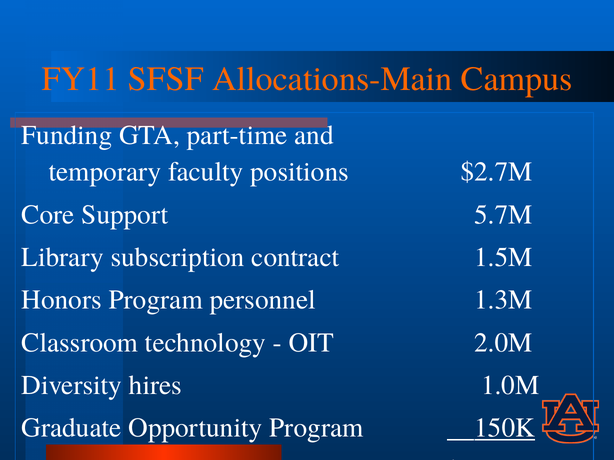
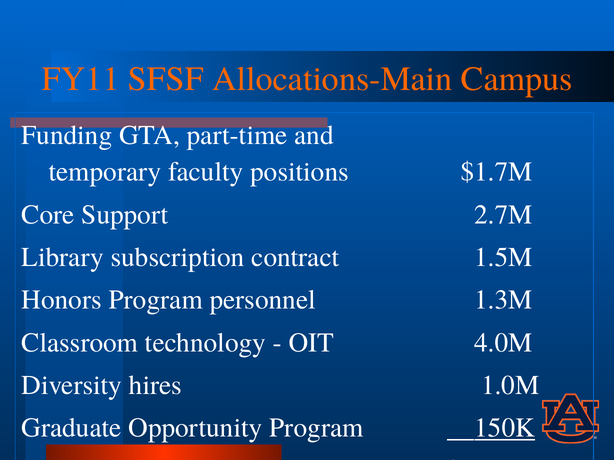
$2.7M: $2.7M -> $1.7M (497, 172)
5.7M: 5.7M -> 2.7M (503, 215)
2.0M: 2.0M -> 4.0M (503, 343)
